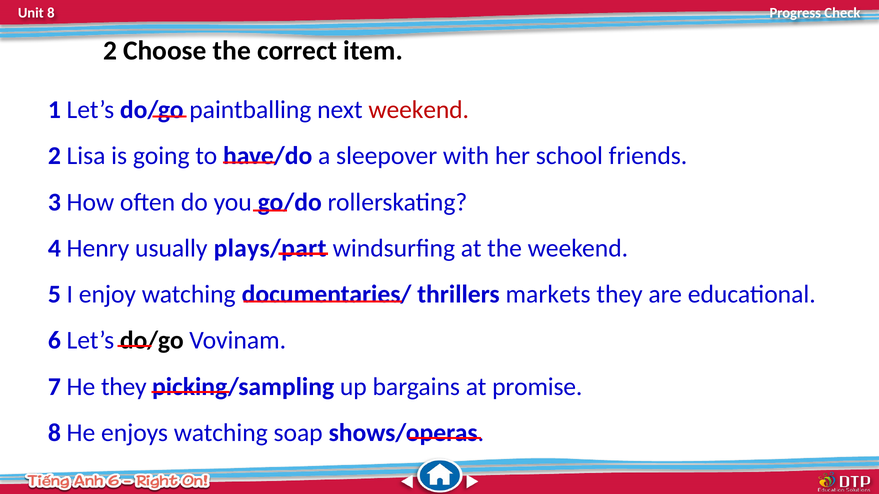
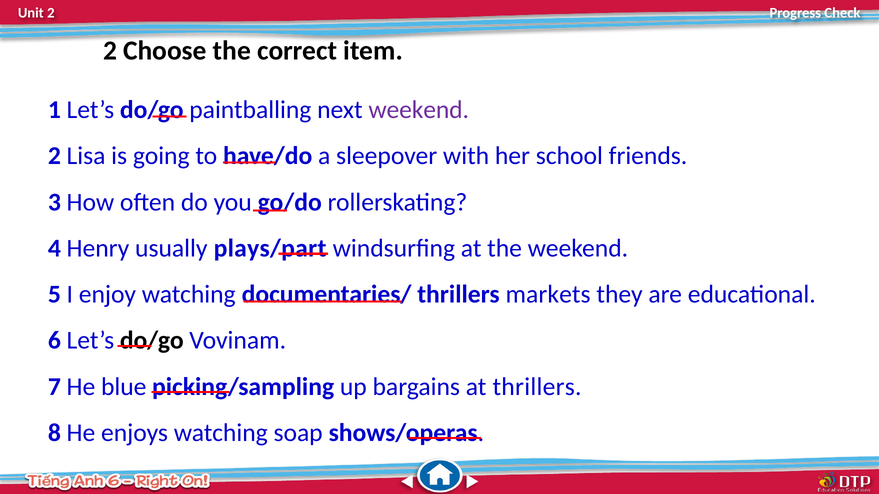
8: 8 -> 2 (51, 13)
weekend colour: red -> purple (419, 110)
He they: they -> blue (124, 387)
at promise: promise -> thrillers (537, 387)
